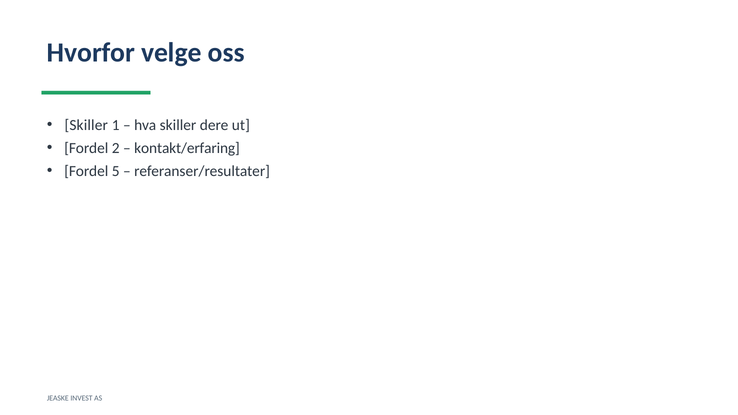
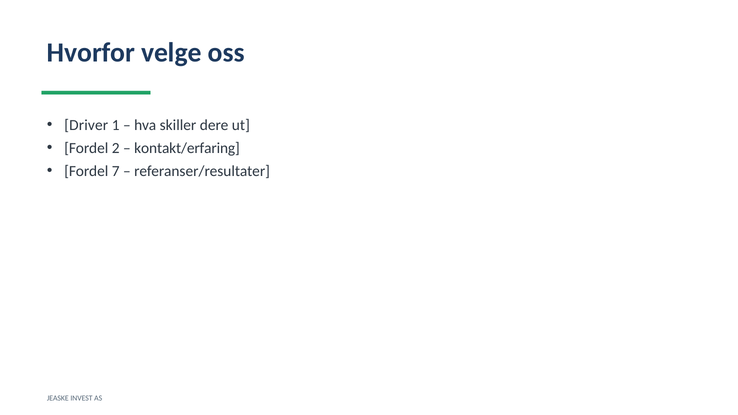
Skiller: Skiller -> Driver (86, 125)
5: 5 -> 7 (116, 171)
